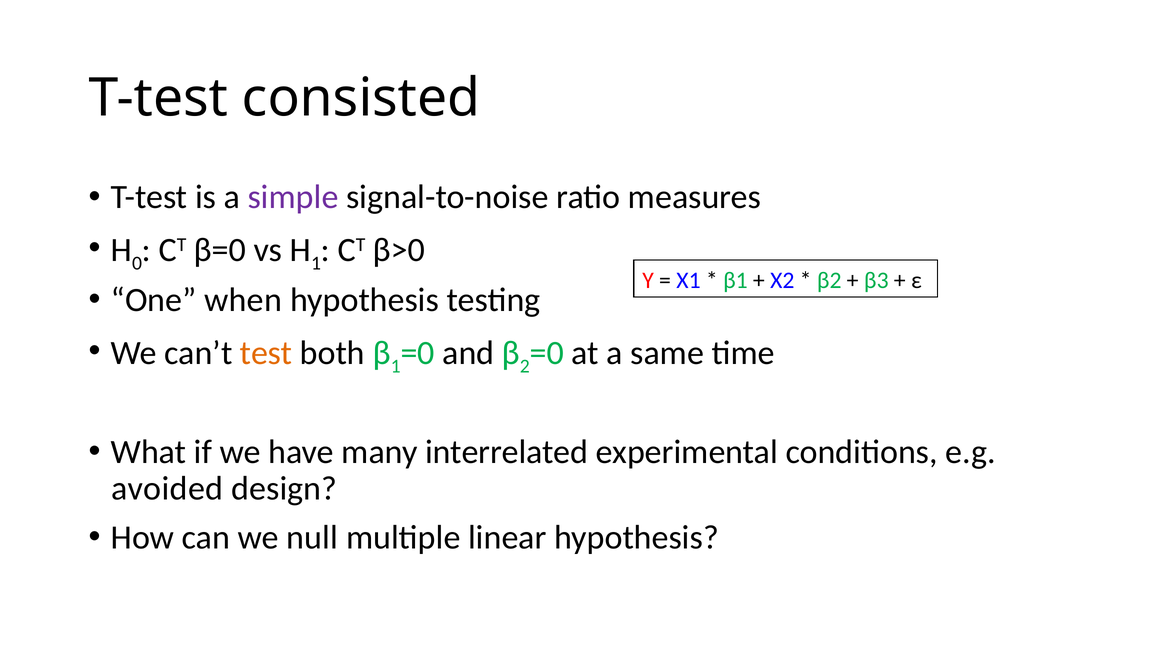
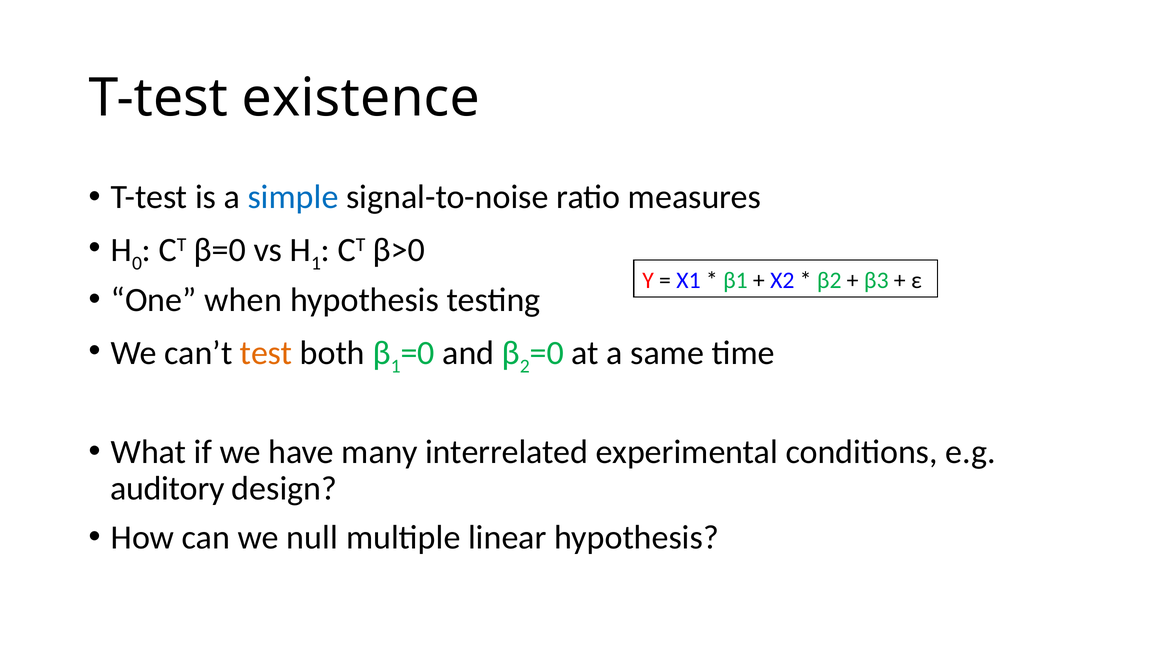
consisted: consisted -> existence (361, 98)
simple colour: purple -> blue (293, 197)
avoided: avoided -> auditory (167, 489)
